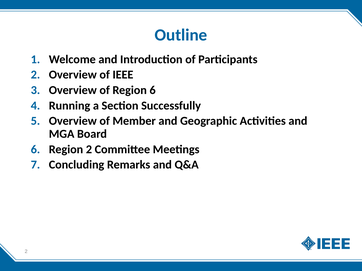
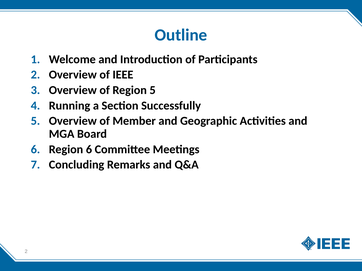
Region 6: 6 -> 5 (153, 90)
Region 2: 2 -> 6 (89, 150)
